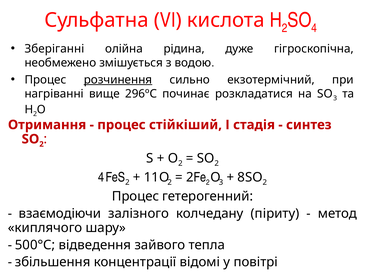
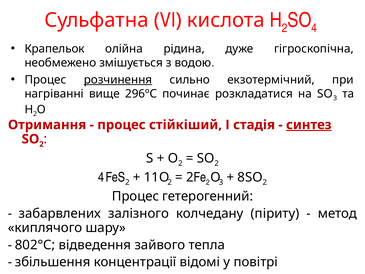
Зберіганні: Зберіганні -> Крапельок (55, 49)
синтез underline: none -> present (309, 125)
взаємодіючи: взаємодіючи -> забарвлених (60, 213)
500°С: 500°С -> 802°С (35, 245)
